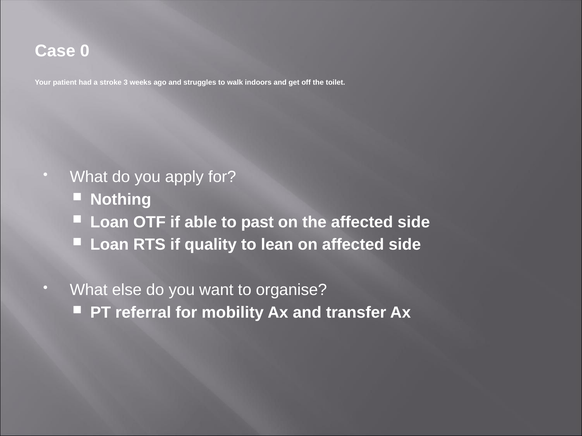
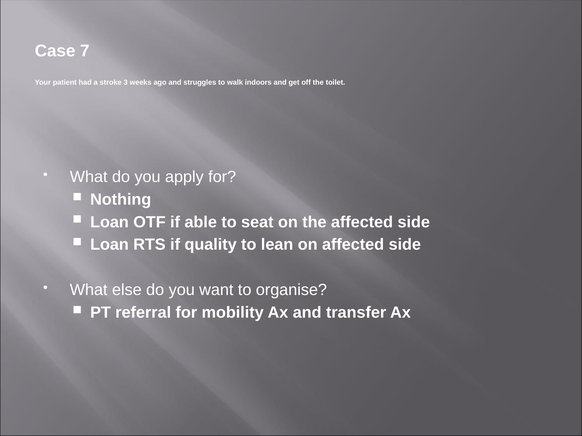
0: 0 -> 7 (85, 51)
past: past -> seat (257, 222)
